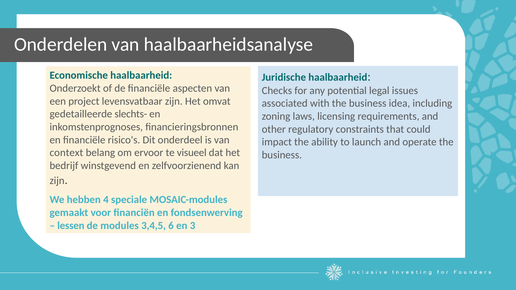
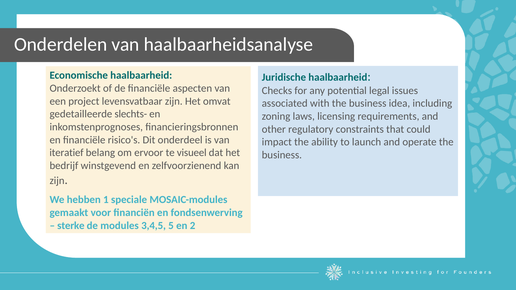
context: context -> iteratief (67, 153)
4: 4 -> 1 (106, 200)
lessen: lessen -> sterke (71, 226)
6: 6 -> 5 (171, 226)
3: 3 -> 2 (193, 226)
